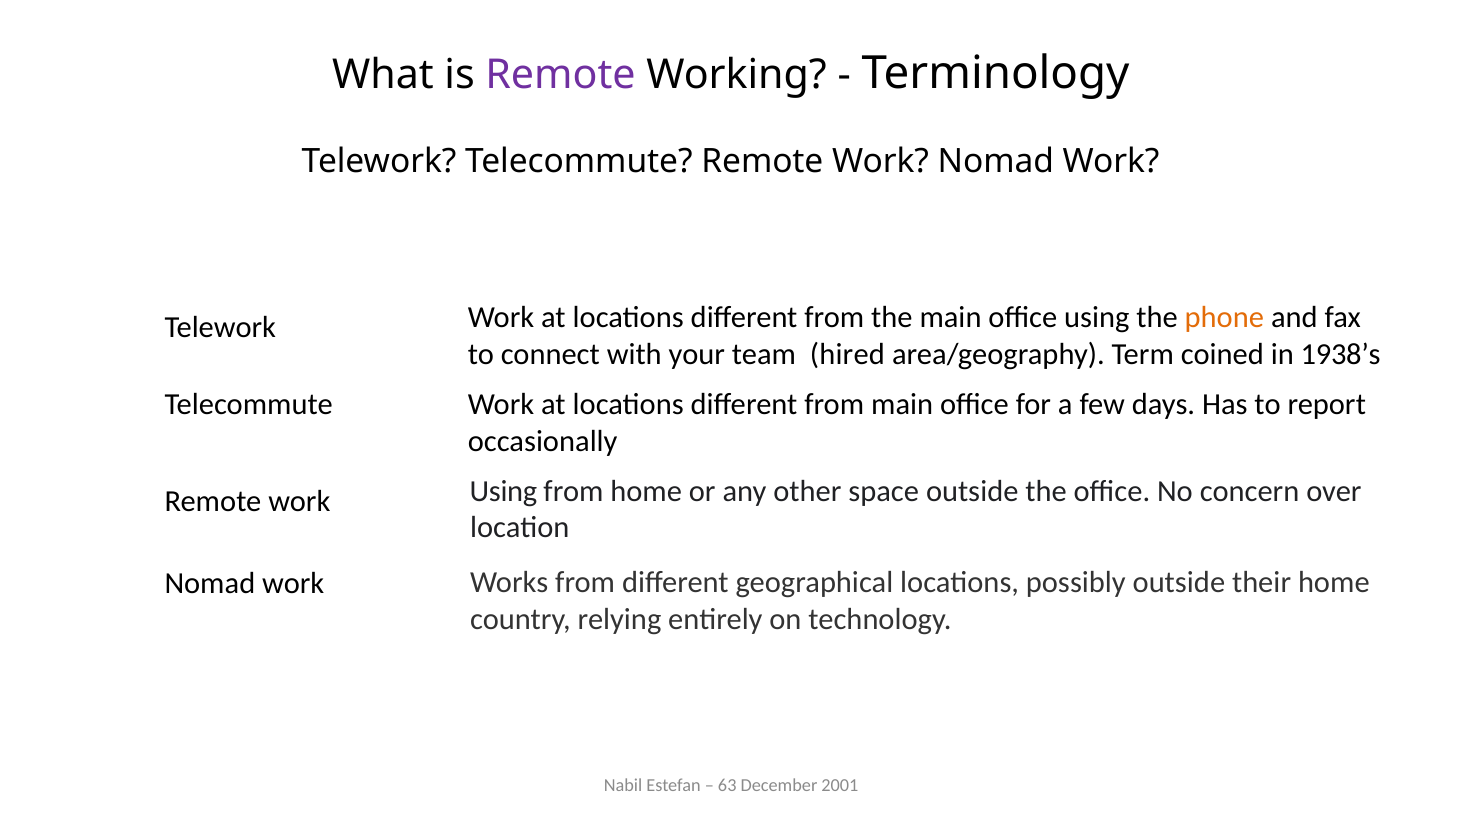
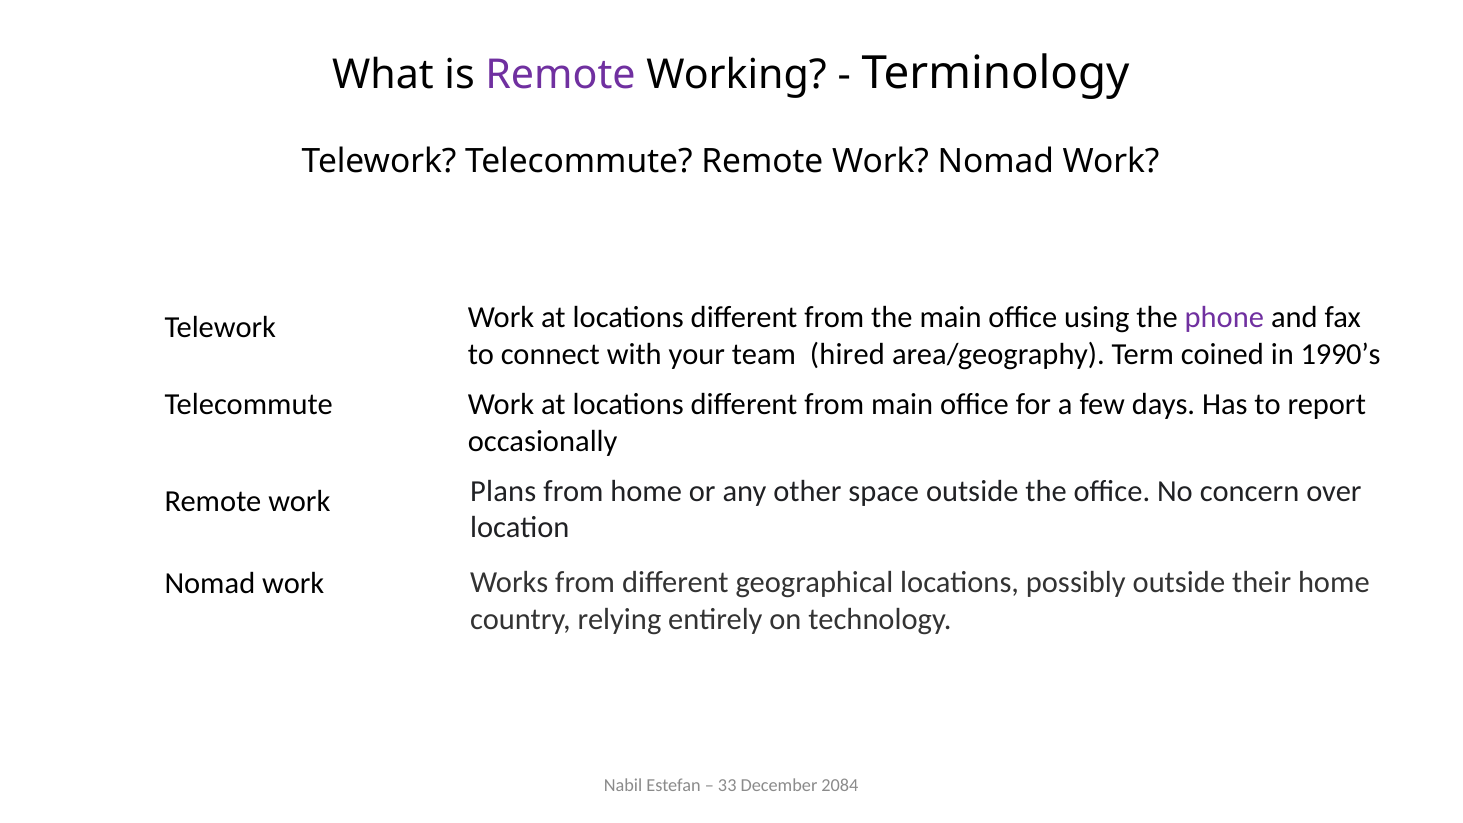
phone colour: orange -> purple (1224, 318)
1938’s: 1938’s -> 1990’s (1341, 354)
Using: Using -> Plans (503, 491)
63: 63 -> 33 (727, 786)
2001: 2001 -> 2084 (840, 786)
